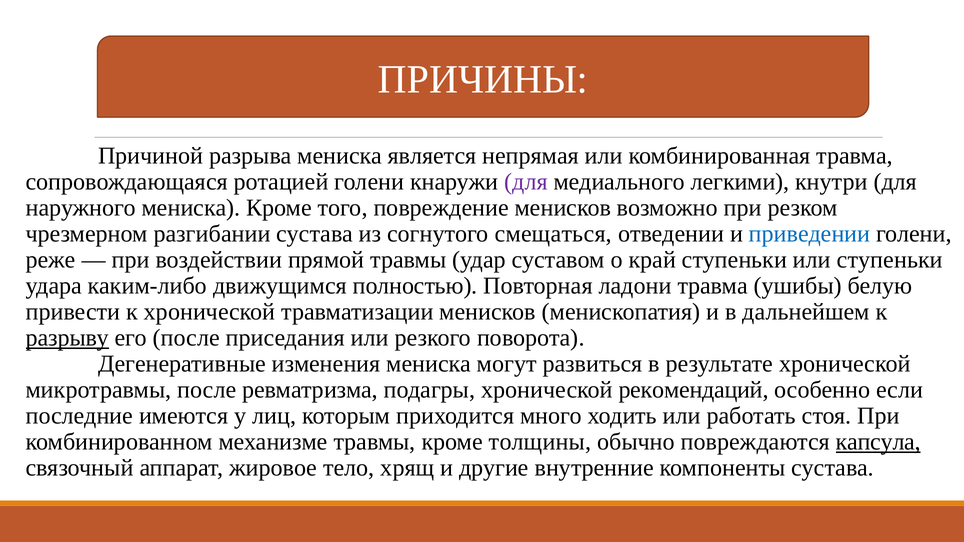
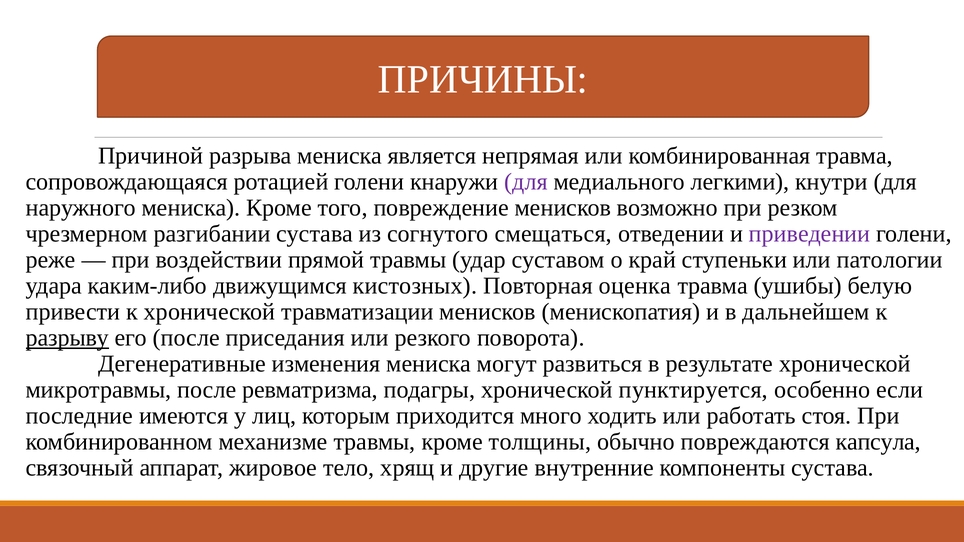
приведении colour: blue -> purple (810, 234)
или ступеньки: ступеньки -> патологии (890, 260)
полностью: полностью -> кистозных (415, 286)
ладони: ладони -> оценка (635, 286)
рекомендаций: рекомендаций -> пунктируется (693, 390)
капсула underline: present -> none (878, 442)
